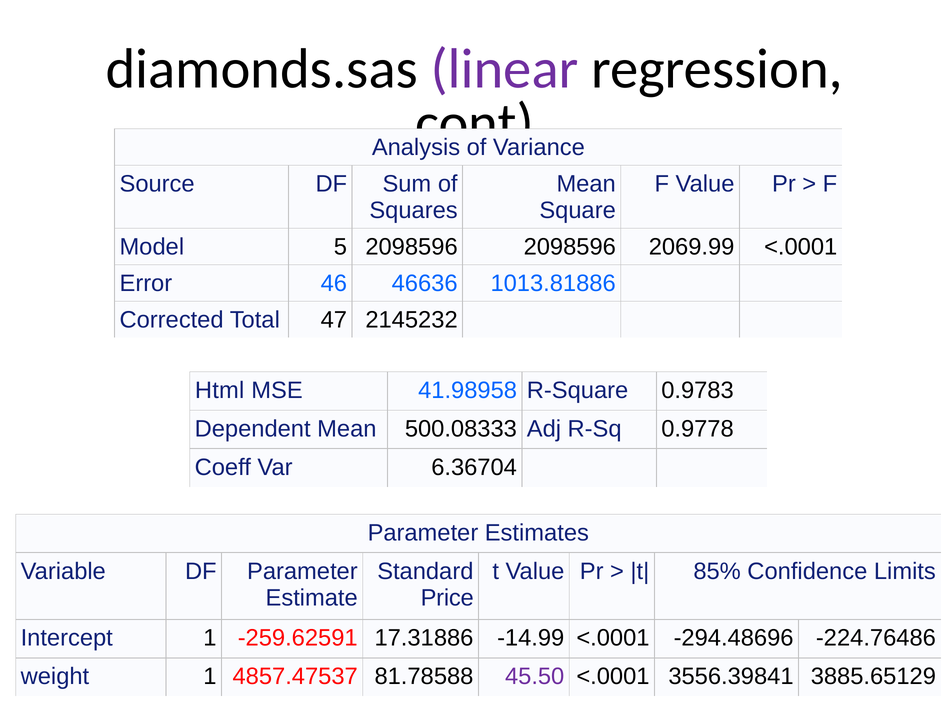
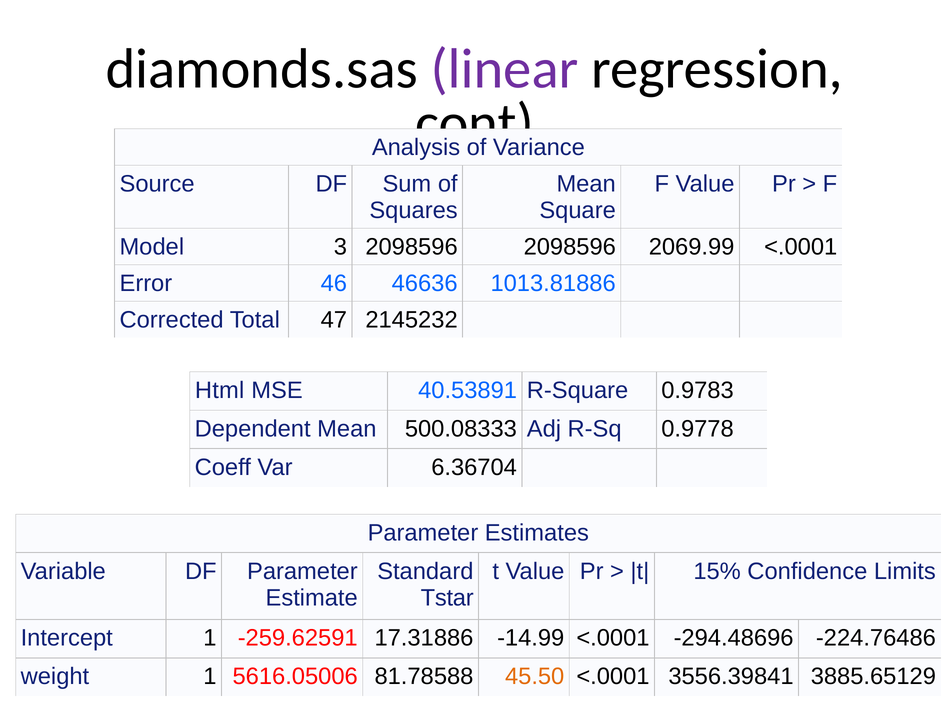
5: 5 -> 3 (340, 247)
41.98958: 41.98958 -> 40.53891 (468, 390)
85%: 85% -> 15% (717, 571)
Price: Price -> Tstar (447, 598)
4857.47537: 4857.47537 -> 5616.05006 (295, 676)
45.50 colour: purple -> orange (535, 676)
